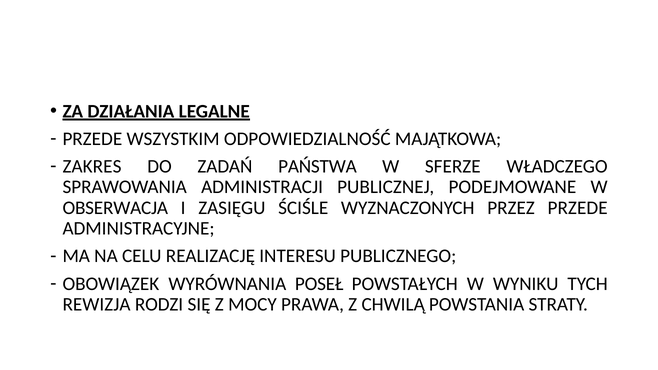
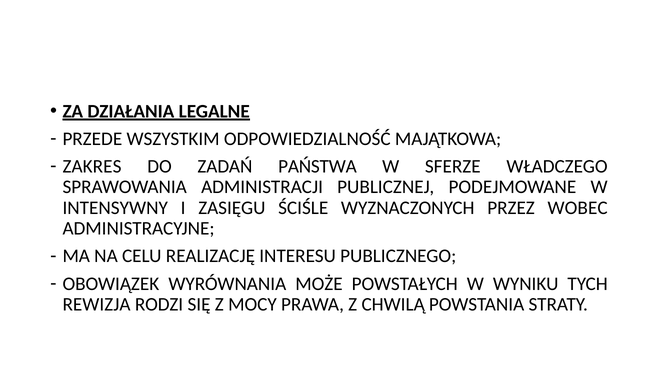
OBSERWACJA: OBSERWACJA -> INTENSYWNY (115, 208)
PRZEZ PRZEDE: PRZEDE -> WOBEC (578, 208)
POSEŁ: POSEŁ -> MOŻE (319, 284)
